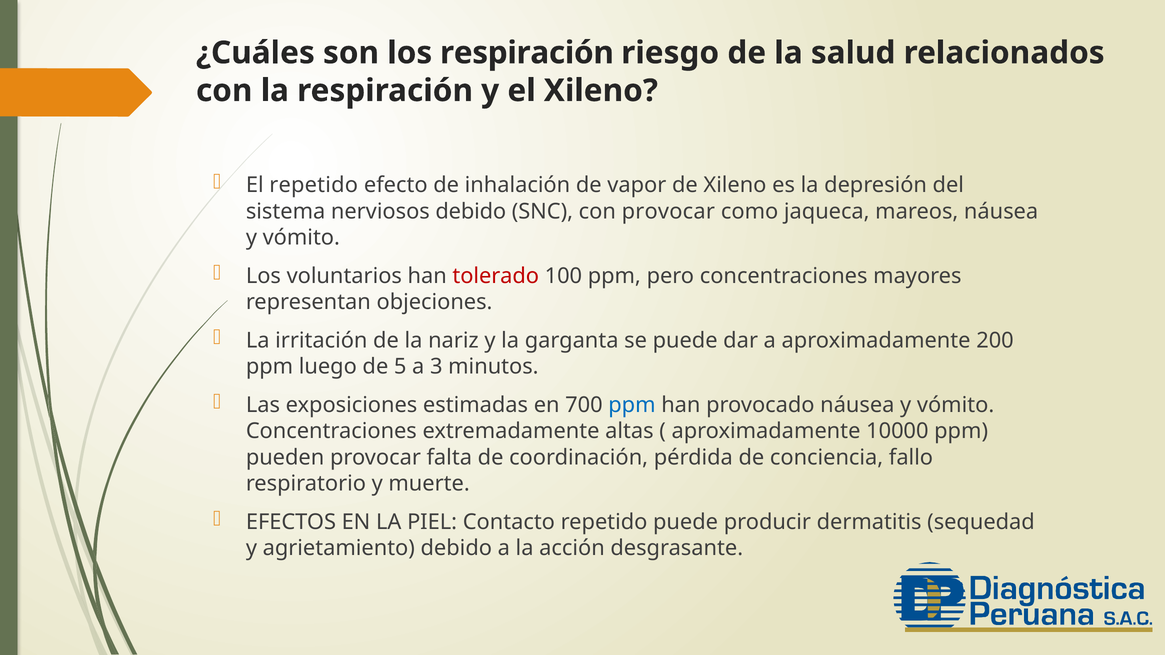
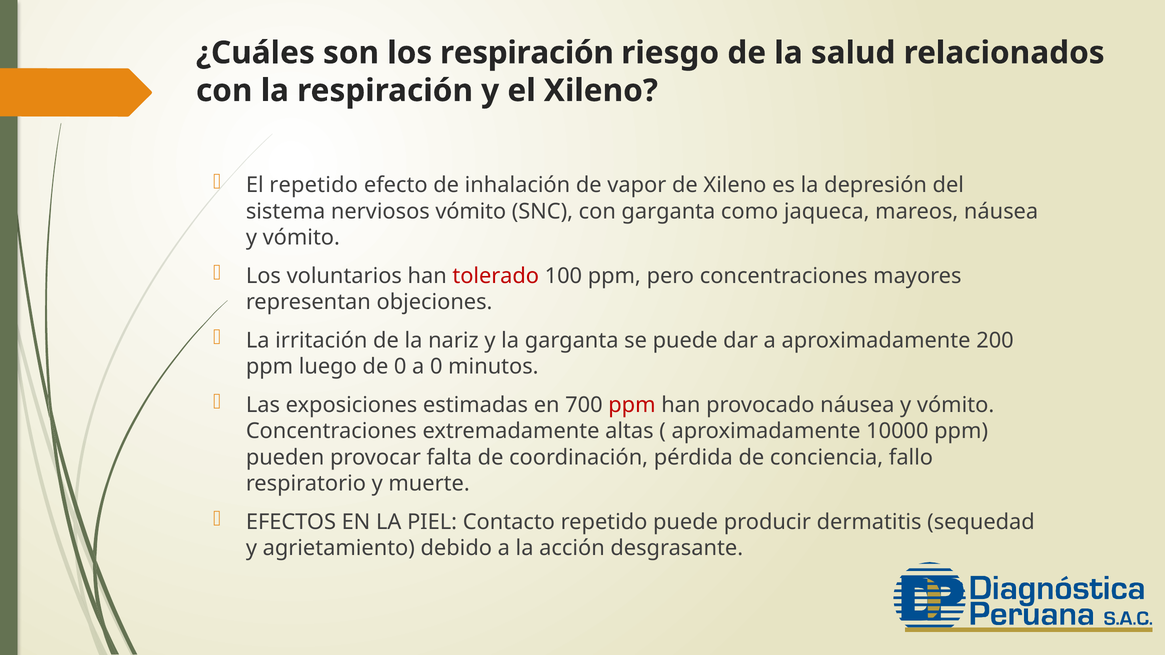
nerviosos debido: debido -> vómito (471, 211)
con provocar: provocar -> garganta (668, 211)
de 5: 5 -> 0 (400, 367)
a 3: 3 -> 0 (436, 367)
ppm colour: blue -> red (632, 405)
